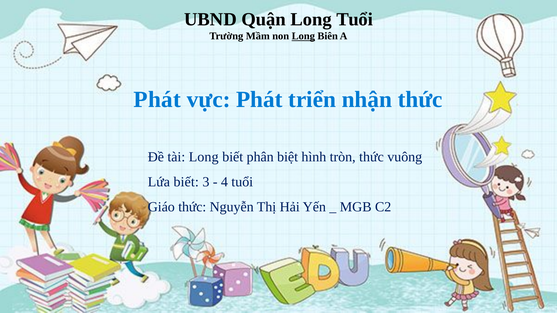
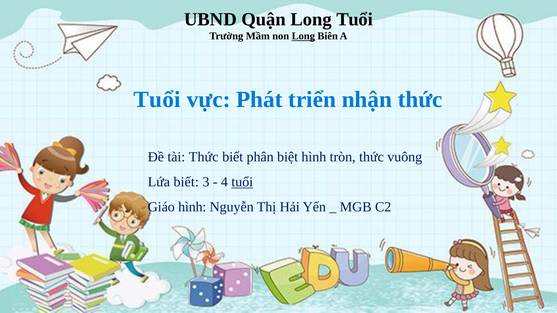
Phát: Phát -> Tuổi (157, 100)
tài Long: Long -> Thức (204, 157)
tuổi underline: none -> present (242, 182)
Giáo thức: thức -> hình (192, 207)
